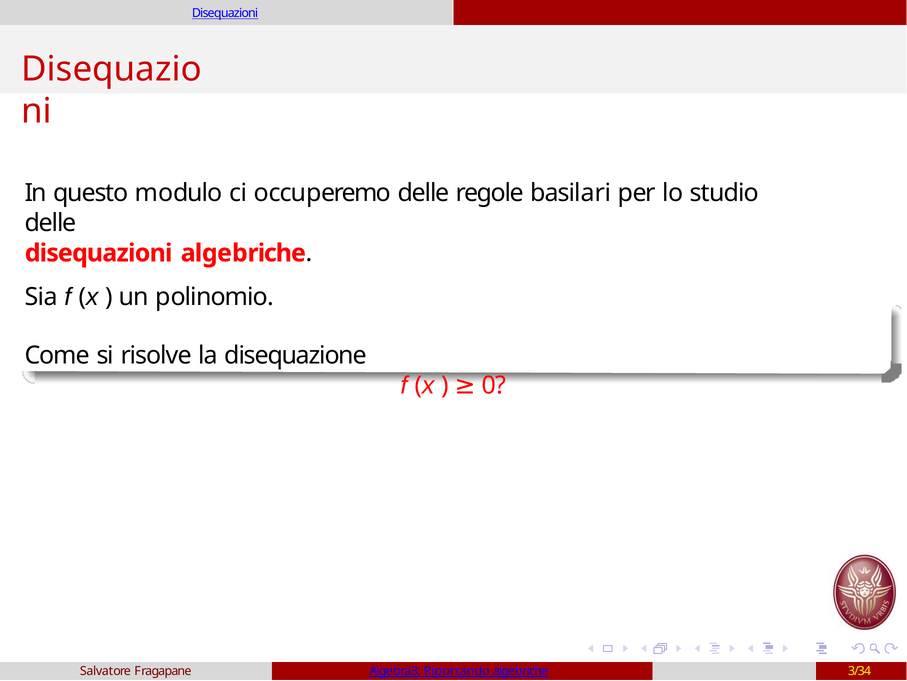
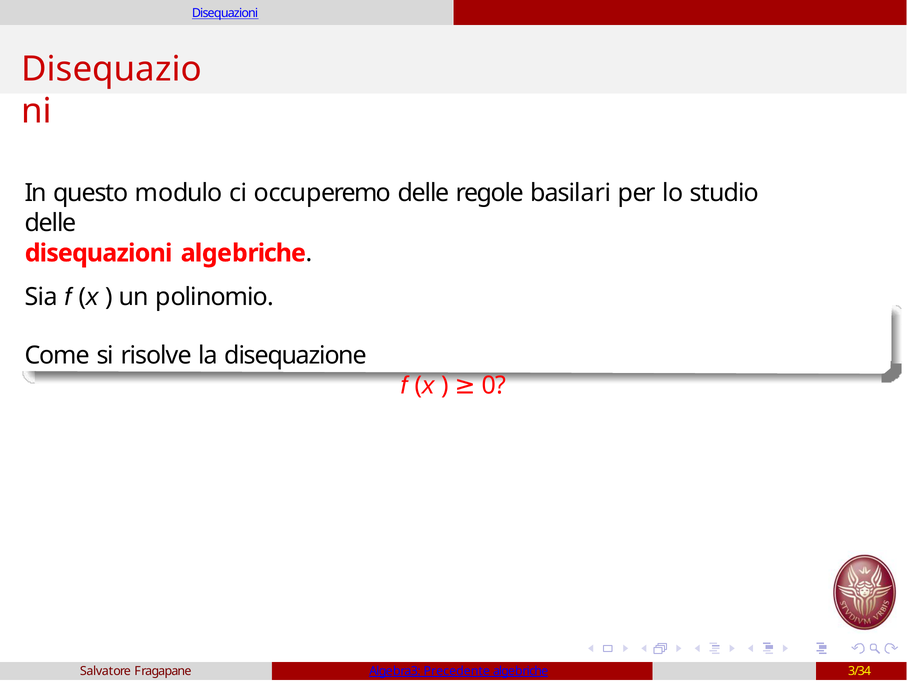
Riportando: Riportando -> Precedente (457, 671)
